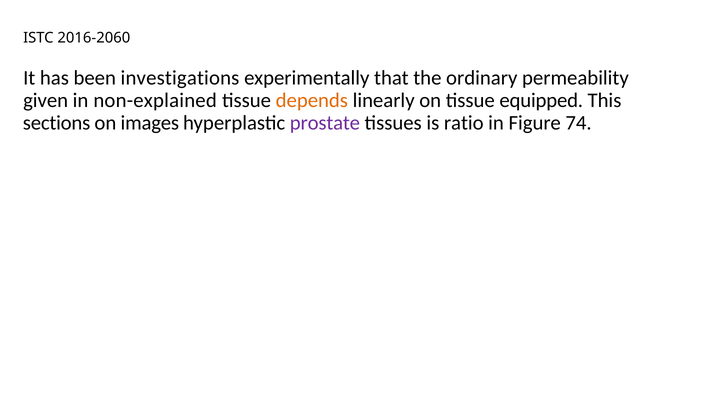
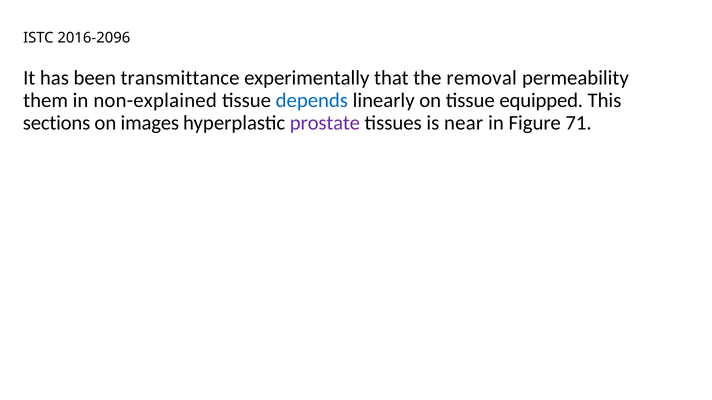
2016-2060: 2016-2060 -> 2016-2096 (94, 38)
investigations: investigations -> transmittance (180, 78)
ordinary: ordinary -> removal (482, 78)
given: given -> them (46, 101)
depends colour: orange -> blue (312, 101)
ratio: ratio -> near (464, 123)
74: 74 -> 71 (579, 123)
